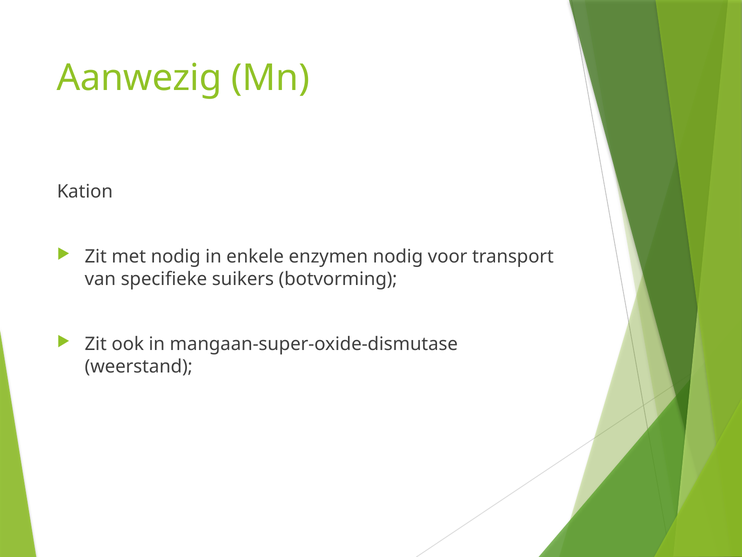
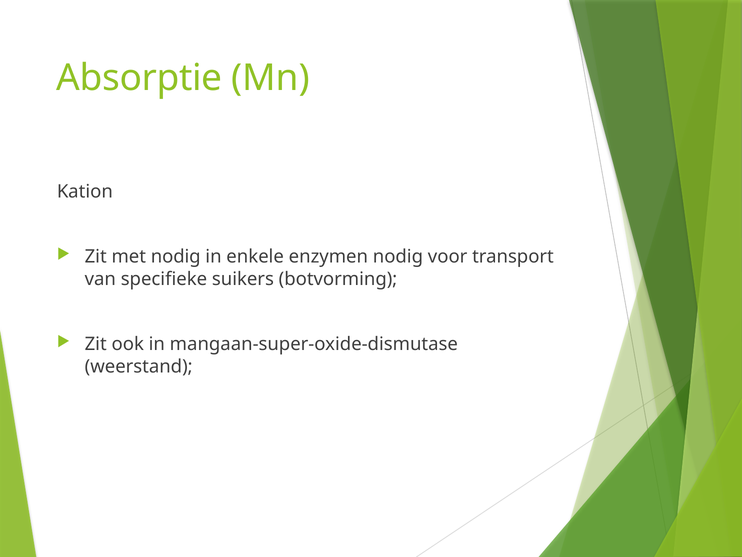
Aanwezig: Aanwezig -> Absorptie (139, 78)
